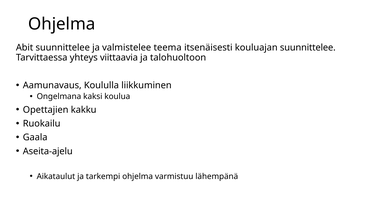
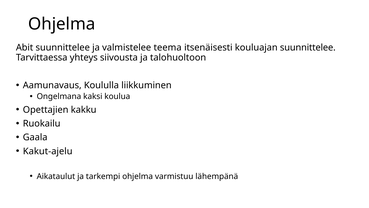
viittaavia: viittaavia -> siivousta (119, 57)
Aseita-ajelu: Aseita-ajelu -> Kakut-ajelu (48, 151)
